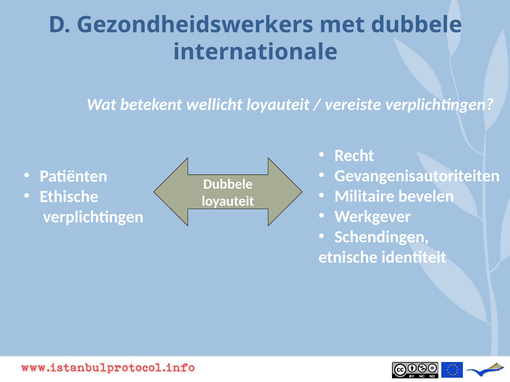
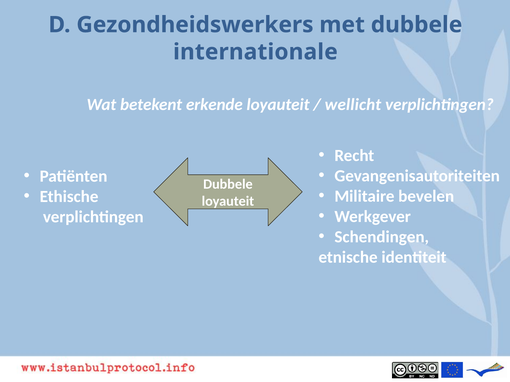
wellicht: wellicht -> erkende (214, 105)
vereiste: vereiste -> wellicht (353, 105)
